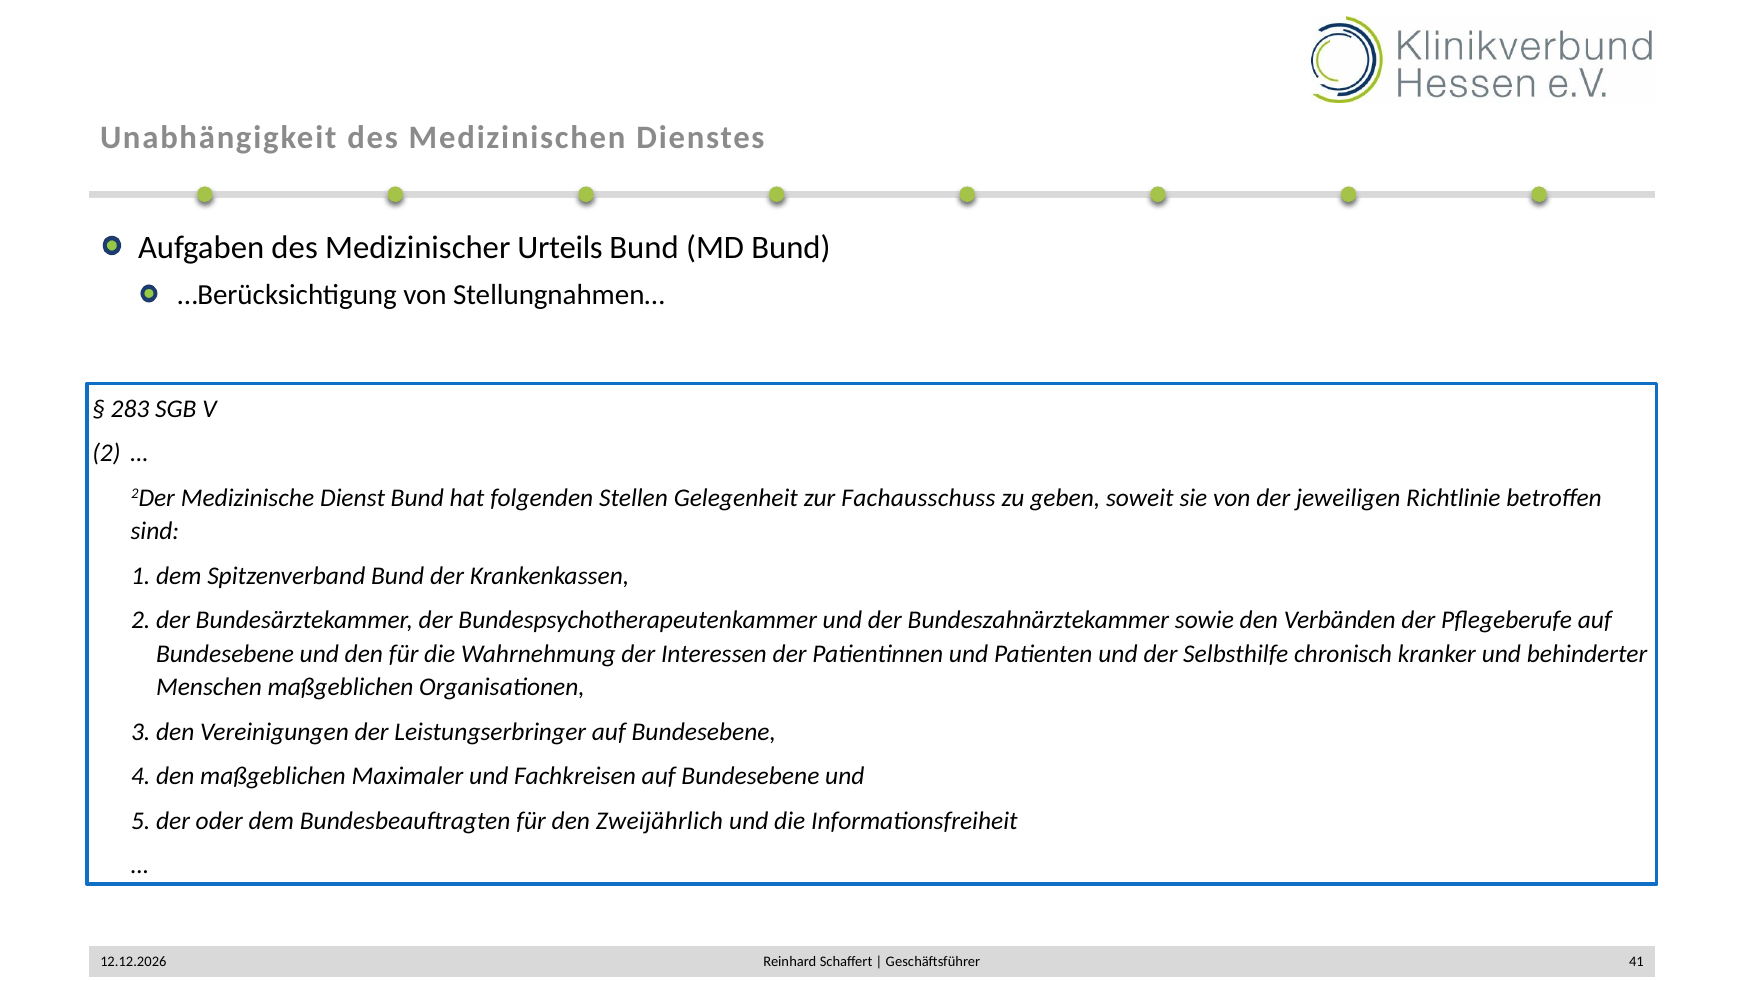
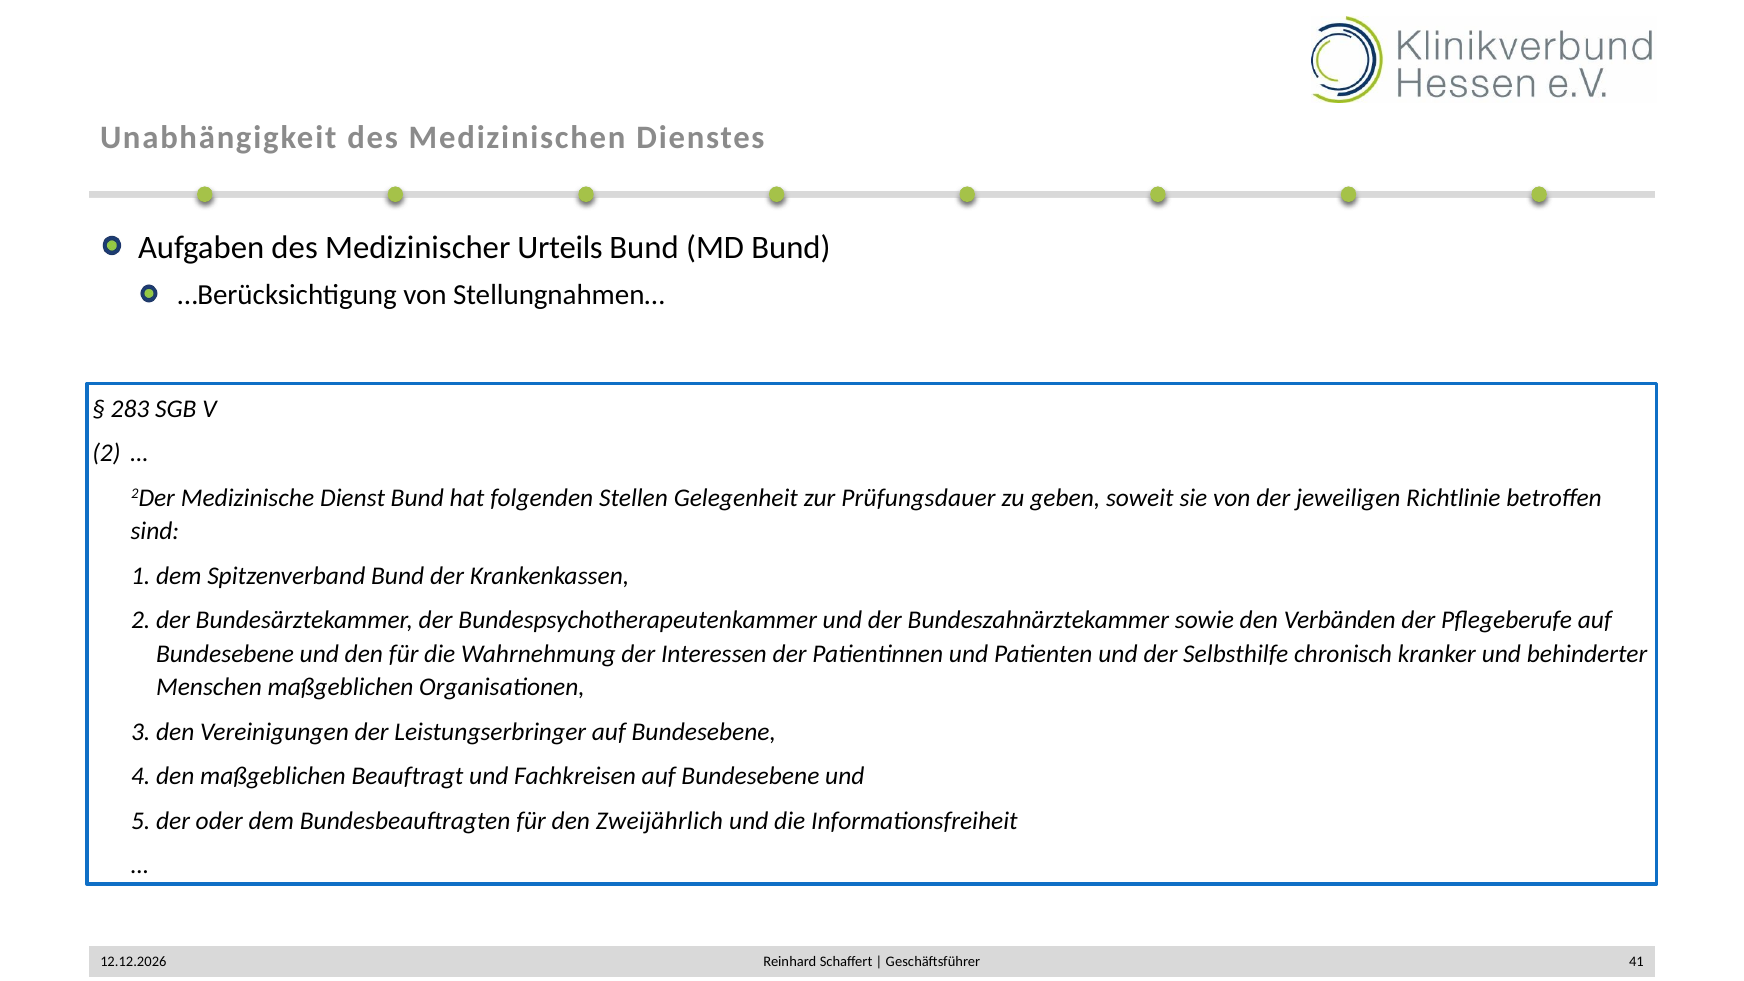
Fachausschuss: Fachausschuss -> Prüfungsdauer (918, 498)
Maximaler: Maximaler -> Beauftragt (408, 776)
